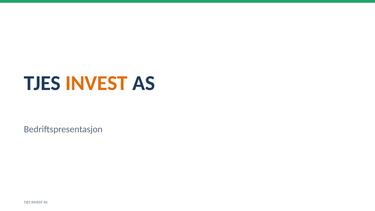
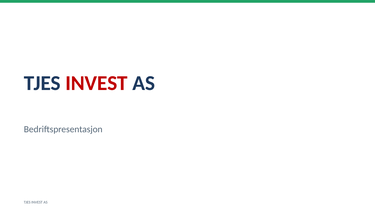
INVEST colour: orange -> red (96, 83)
